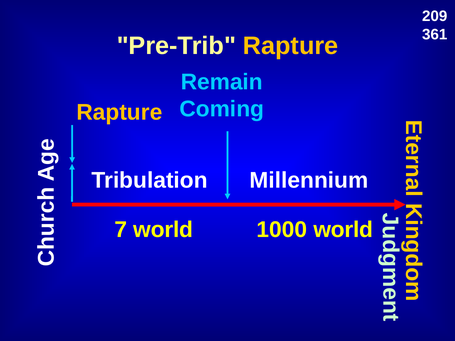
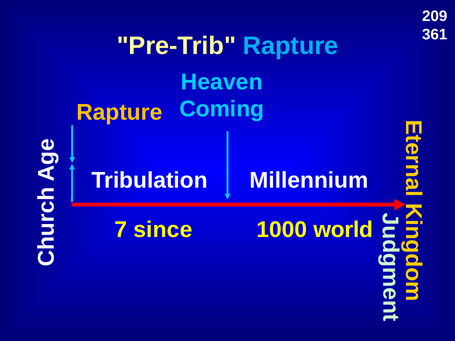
Rapture colour: yellow -> light blue (291, 46)
Remain: Remain -> Heaven (222, 82)
7 world: world -> since (163, 230)
